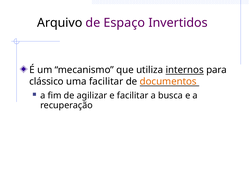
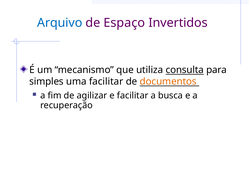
Arquivo colour: black -> blue (60, 23)
internos: internos -> consulta (185, 70)
clássico: clássico -> simples (46, 81)
